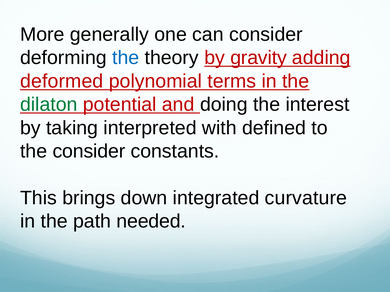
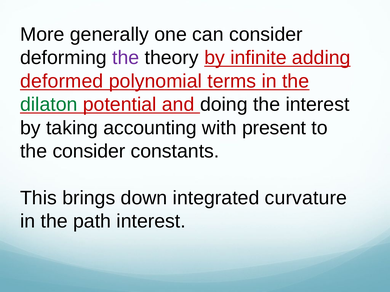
the colour: blue -> purple (126, 58)
gravity: gravity -> infinite (258, 58)
interpreted: interpreted -> accounting (150, 128)
defined: defined -> present (274, 128)
path needed: needed -> interest (151, 222)
